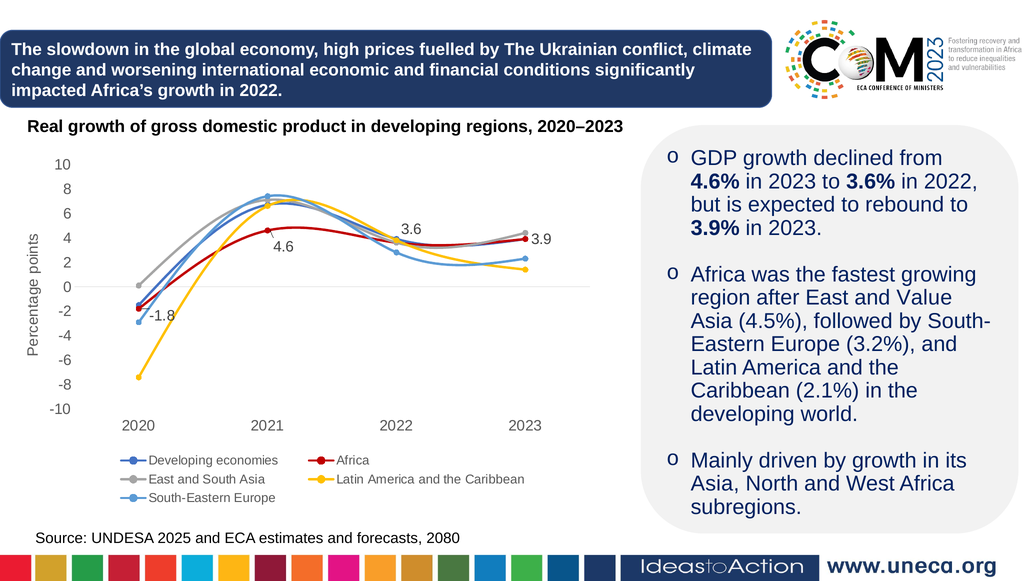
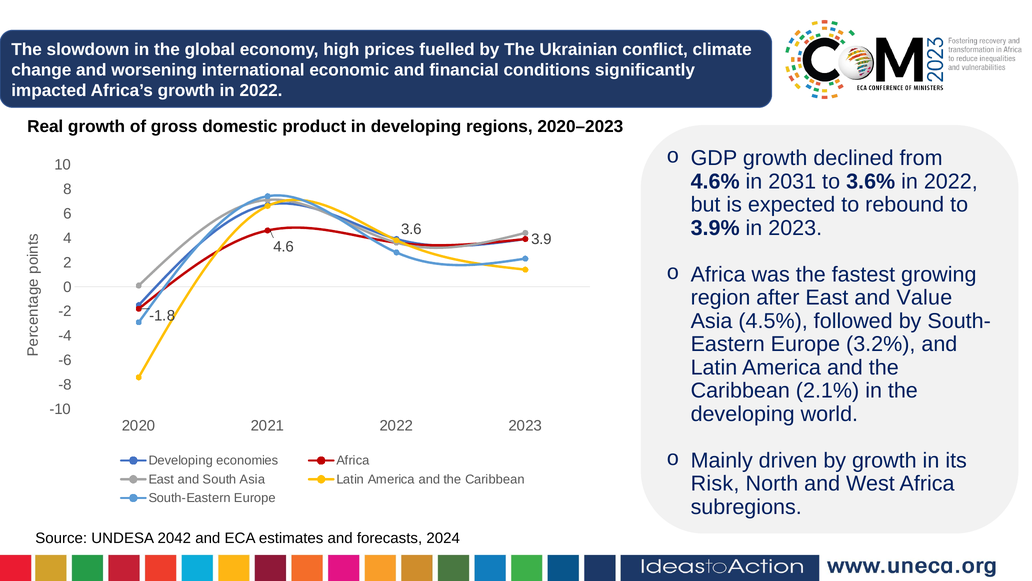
4.6% in 2023: 2023 -> 2031 (792, 181)
Asia: Asia -> Risk (715, 483)
2025: 2025 -> 2042 (174, 538)
2080: 2080 -> 2024 (443, 538)
